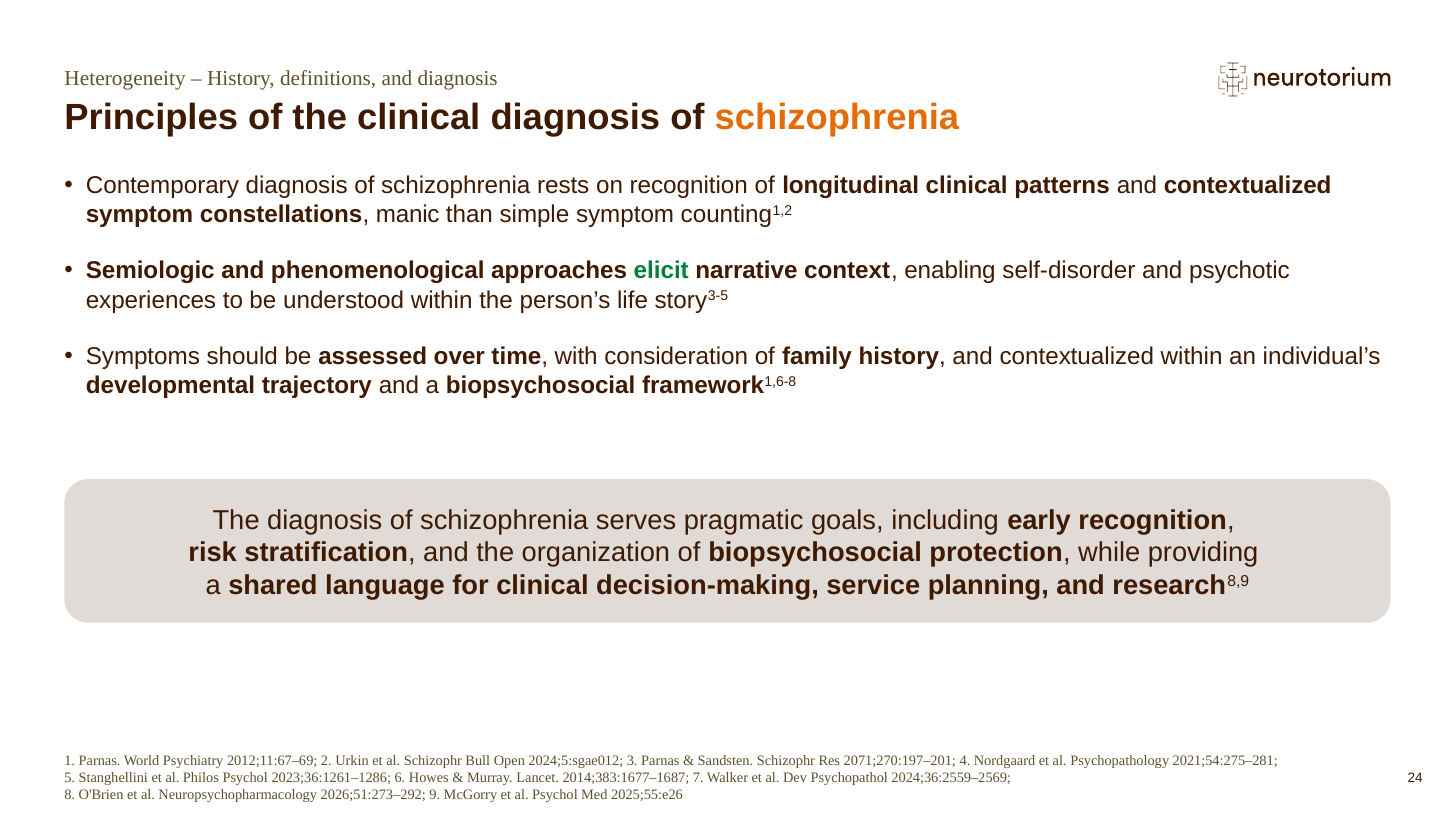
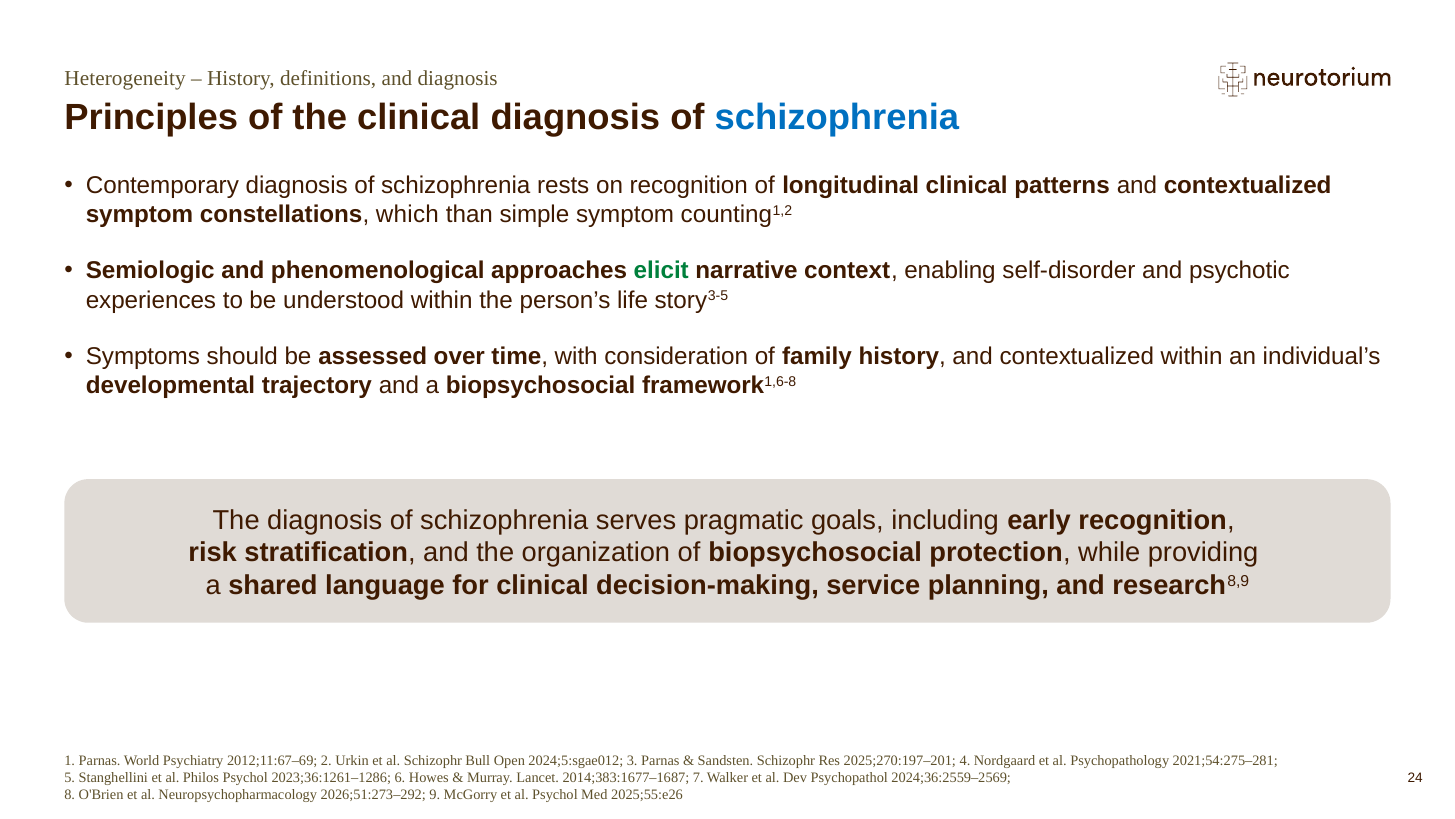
schizophrenia colour: orange -> blue (837, 117)
manic: manic -> which (407, 214)
2071;270:197–201: 2071;270:197–201 -> 2025;270:197–201 (900, 760)
